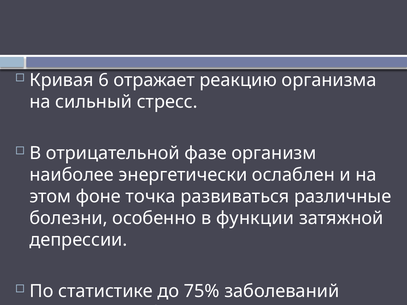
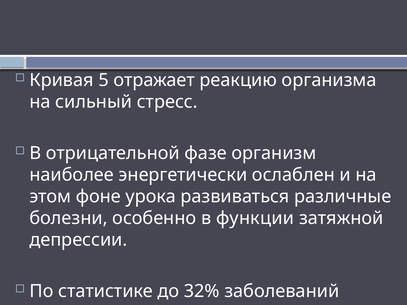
6: 6 -> 5 (104, 80)
точка: точка -> урока (151, 197)
75%: 75% -> 32% (202, 291)
